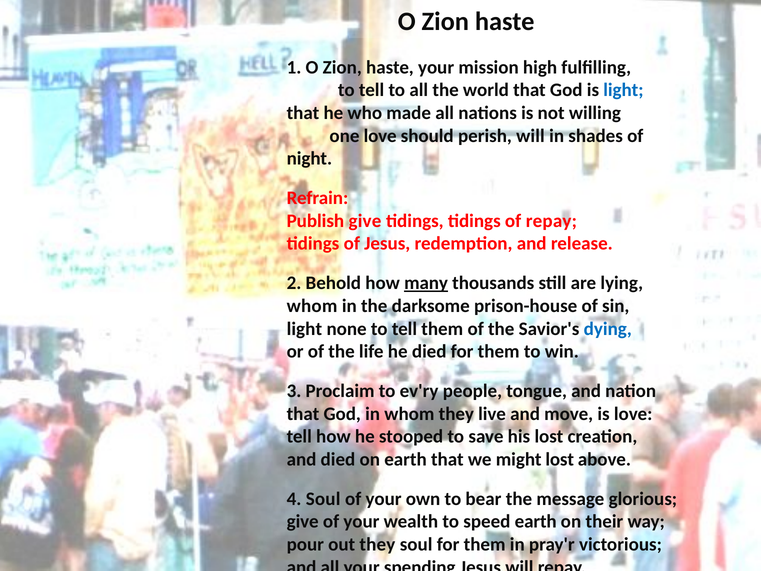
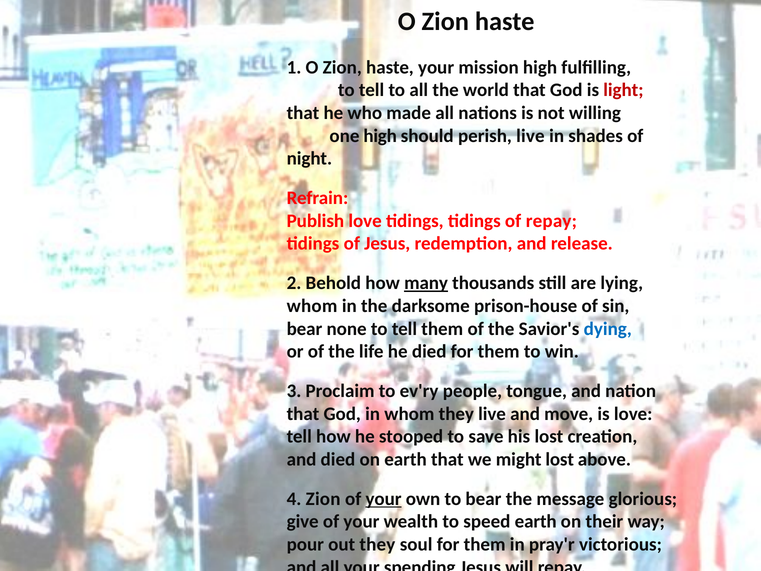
light colour: blue -> red (623, 90)
one love: love -> high (380, 136)
perish will: will -> live (530, 136)
Publish give: give -> love (365, 221)
light: light -> bear (304, 329)
4 Soul: Soul -> Zion (323, 499)
your underline: none -> present (384, 499)
